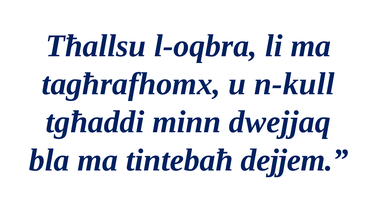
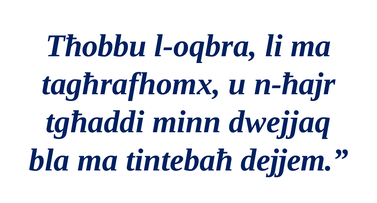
Tħallsu: Tħallsu -> Tħobbu (96, 46)
n-kull: n-kull -> n-ħajr (295, 84)
